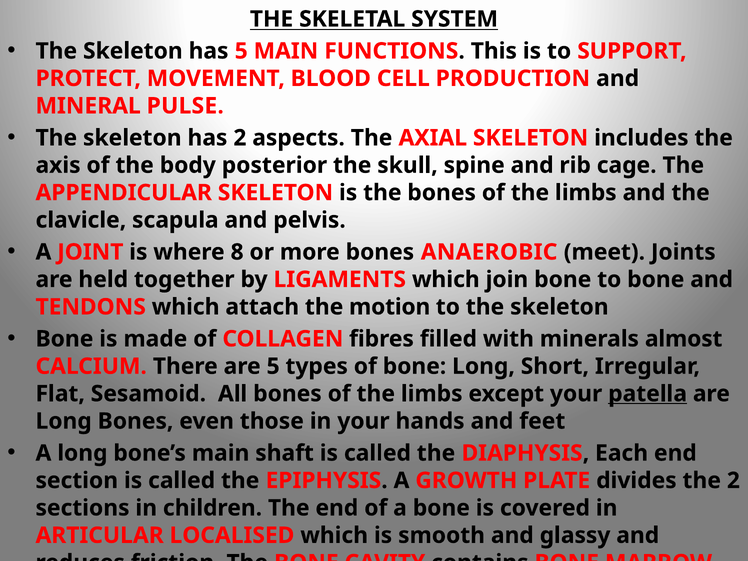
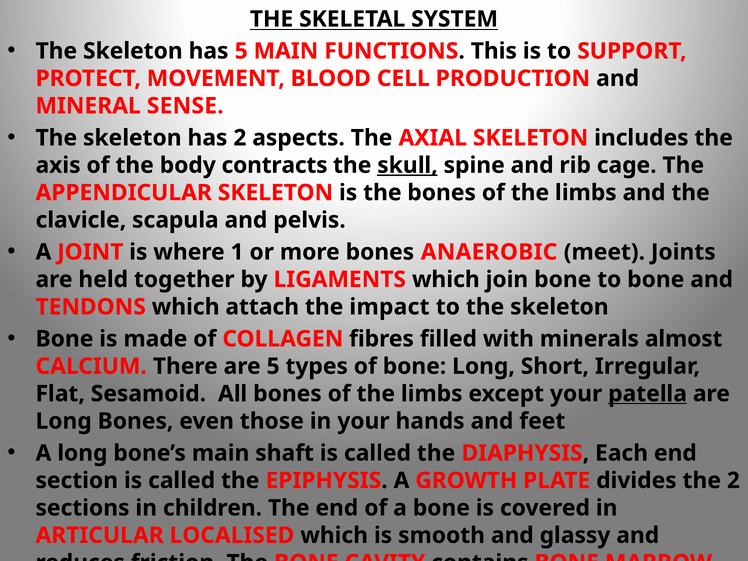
PULSE: PULSE -> SENSE (185, 106)
posterior: posterior -> contracts (275, 165)
skull underline: none -> present (407, 165)
8: 8 -> 1 (237, 252)
motion: motion -> impact (389, 307)
